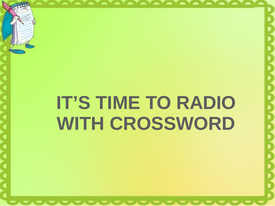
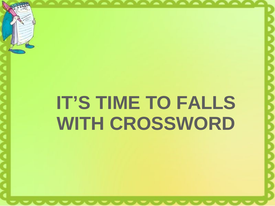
RADIO: RADIO -> FALLS (206, 103)
